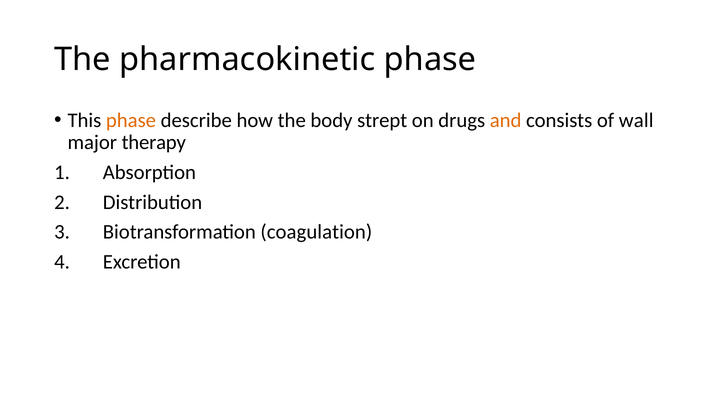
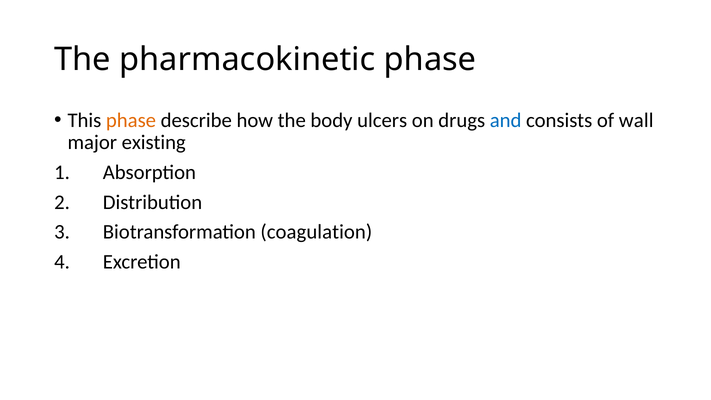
strept: strept -> ulcers (382, 120)
and colour: orange -> blue (506, 120)
therapy: therapy -> existing (154, 143)
